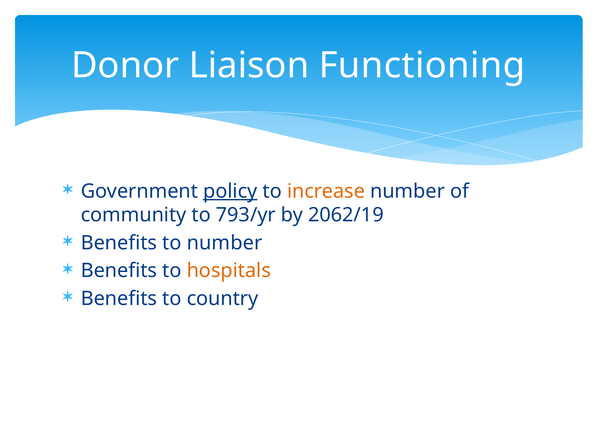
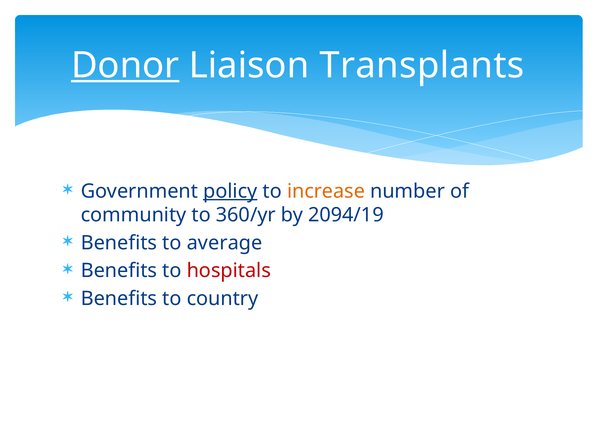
Donor underline: none -> present (125, 66)
Functioning: Functioning -> Transplants (422, 66)
793/yr: 793/yr -> 360/yr (246, 215)
2062/19: 2062/19 -> 2094/19 (346, 215)
to number: number -> average (225, 243)
hospitals colour: orange -> red (229, 271)
